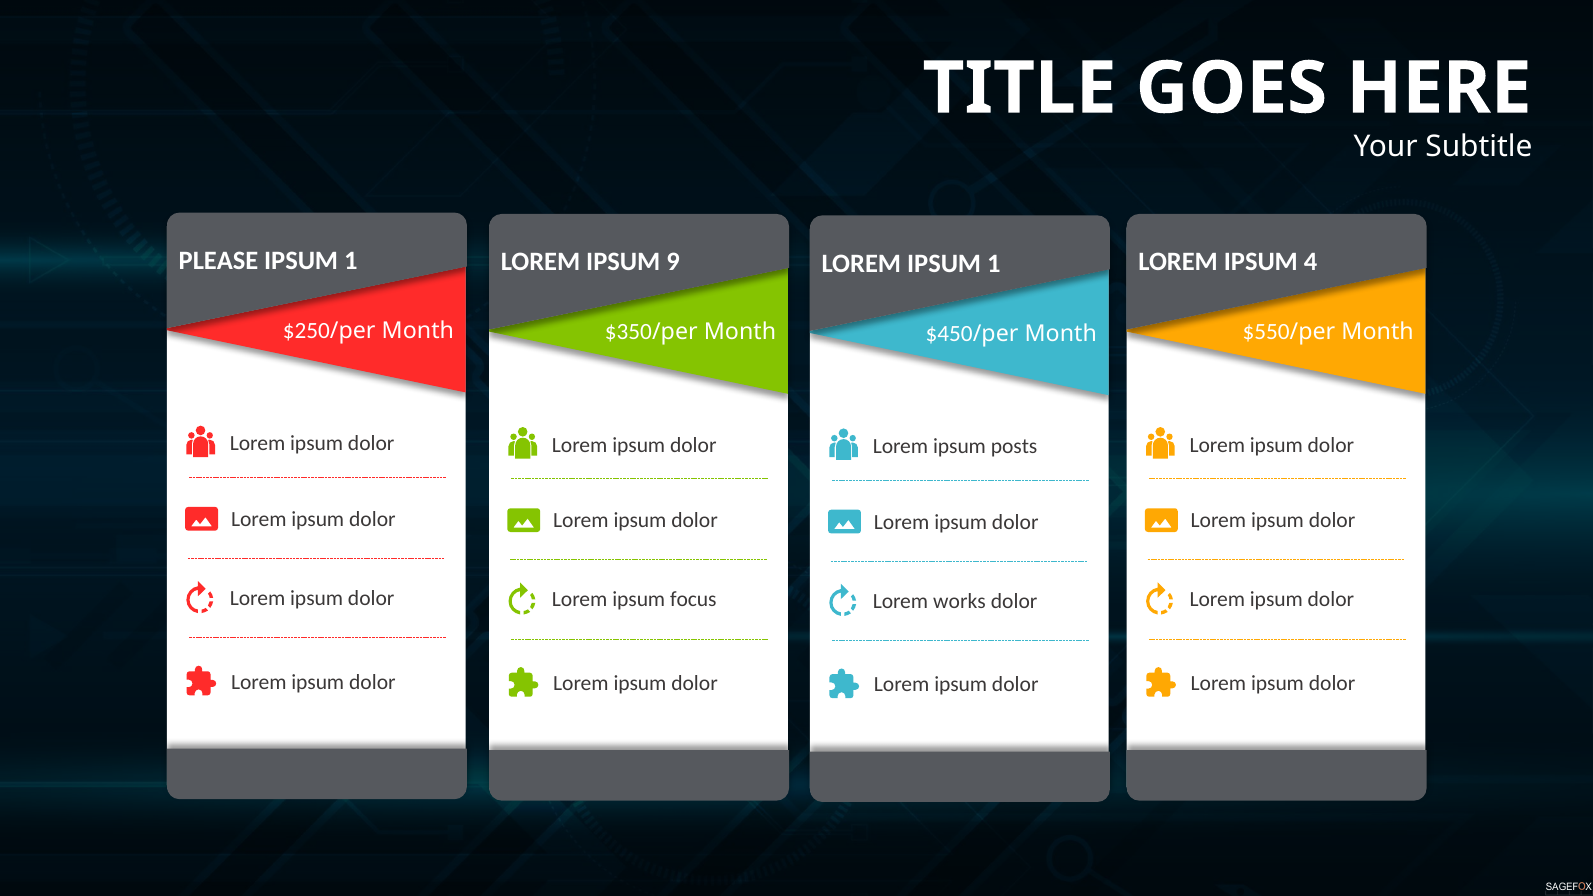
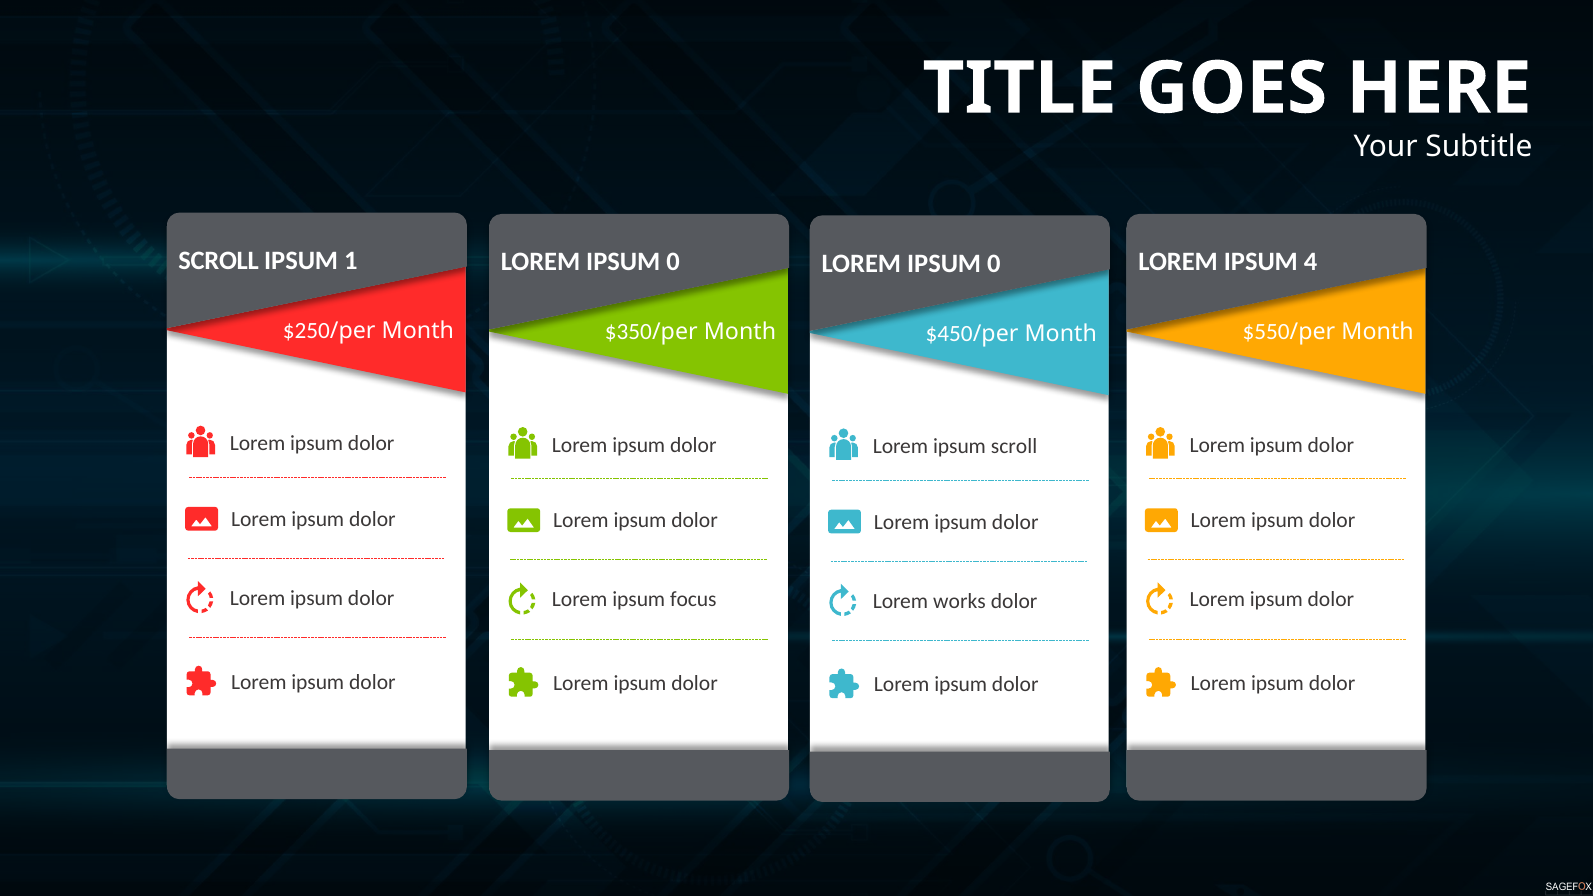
PLEASE: PLEASE -> SCROLL (219, 261)
9: 9 -> 0 (673, 262)
1: 1 -> 0 (994, 263)
ipsum posts: posts -> scroll (1014, 447)
